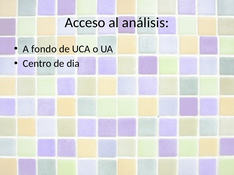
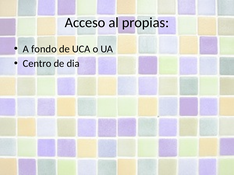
análisis: análisis -> propias (145, 23)
